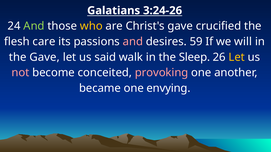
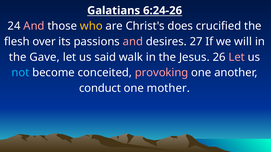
3:24-26: 3:24-26 -> 6:24-26 (163, 11)
And colour: light green -> pink (34, 26)
Christ's gave: gave -> does (180, 26)
care: care -> over (44, 42)
59: 59 -> 27 (196, 42)
Sleep: Sleep -> Jesus (194, 57)
Let colour: yellow -> pink (237, 57)
not colour: pink -> light blue (20, 73)
became: became -> conduct (100, 88)
envying: envying -> mother (168, 88)
